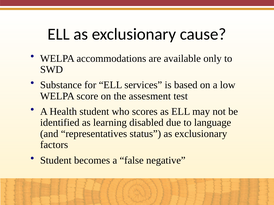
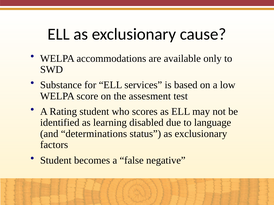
Health: Health -> Rating (63, 112)
representatives: representatives -> determinations (94, 134)
